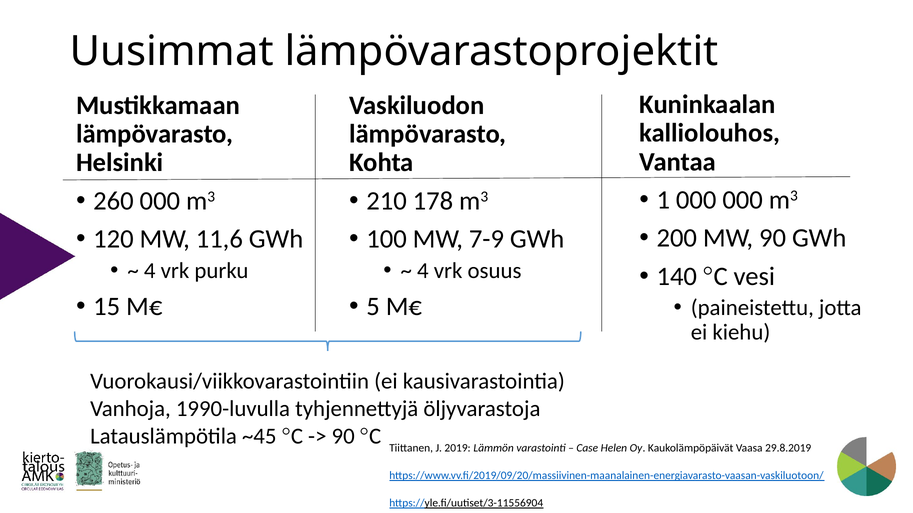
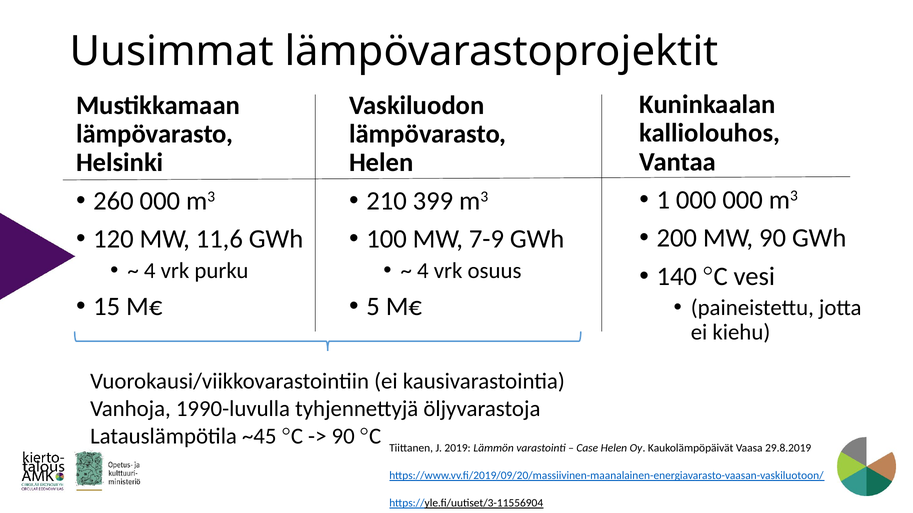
Kohta: Kohta -> Helen (381, 163)
178: 178 -> 399 (433, 201)
